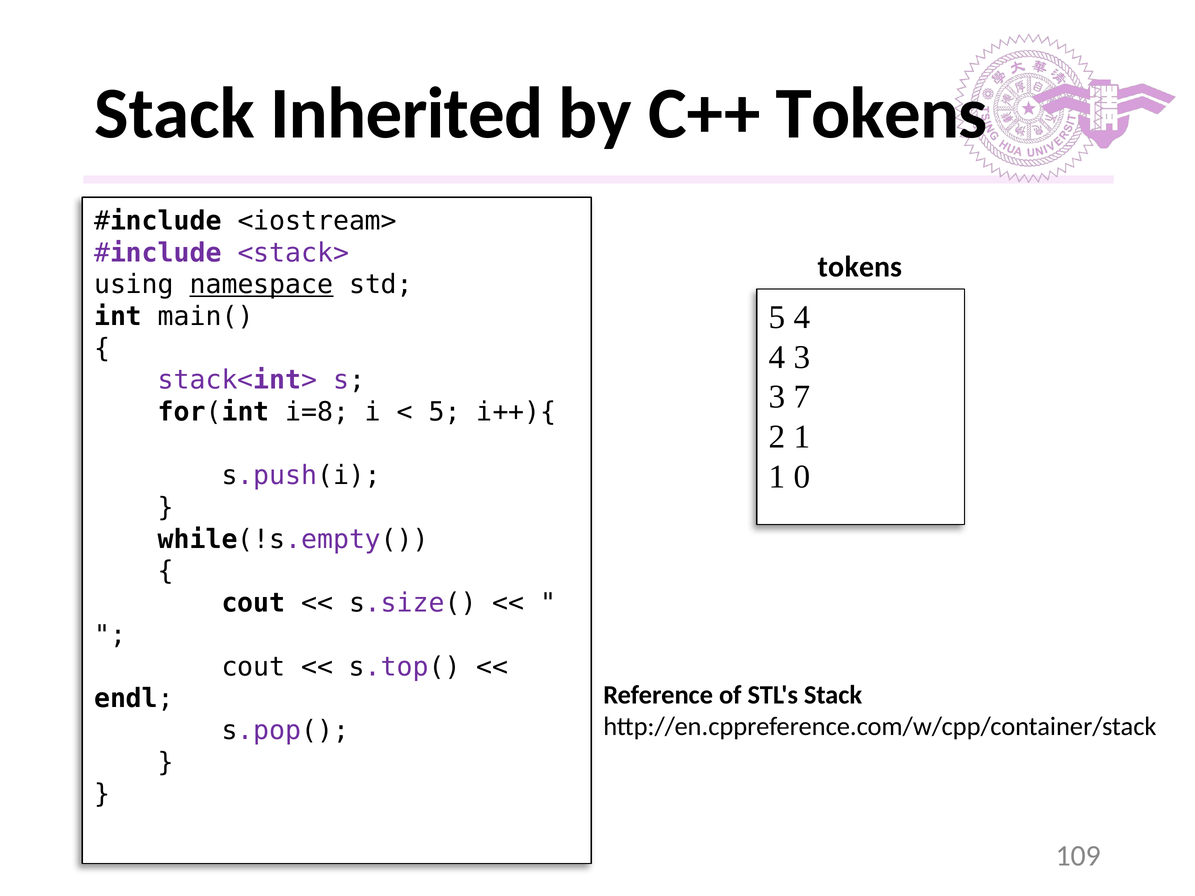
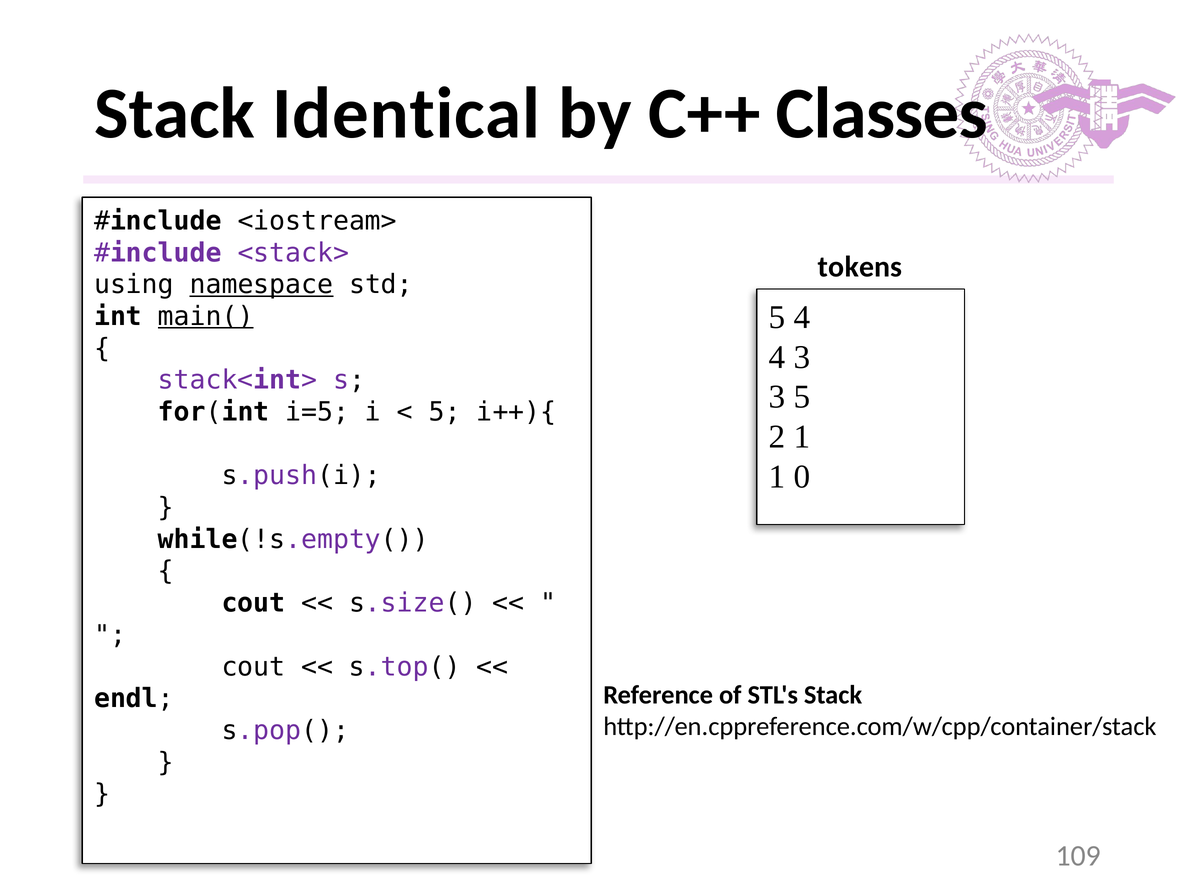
Inherited: Inherited -> Identical (406, 114)
C++ Tokens: Tokens -> Classes (882, 114)
main( underline: none -> present (206, 317)
3 7: 7 -> 5 (802, 397)
i=8: i=8 -> i=5 (317, 412)
